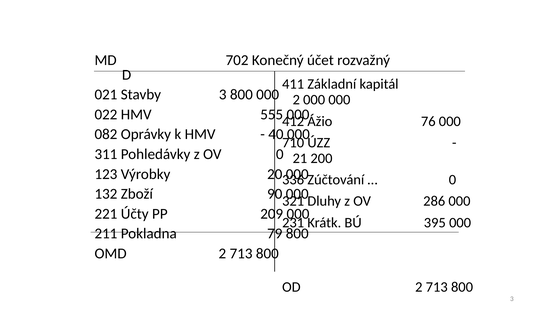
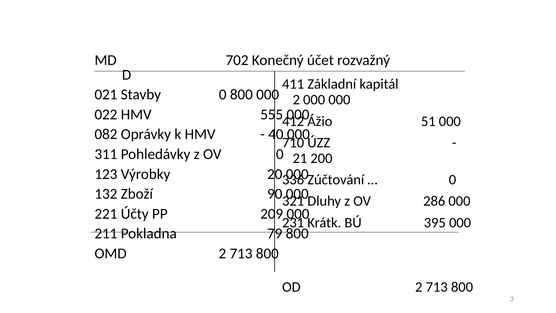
Stavby 3: 3 -> 0 (223, 95)
76: 76 -> 51 (428, 121)
